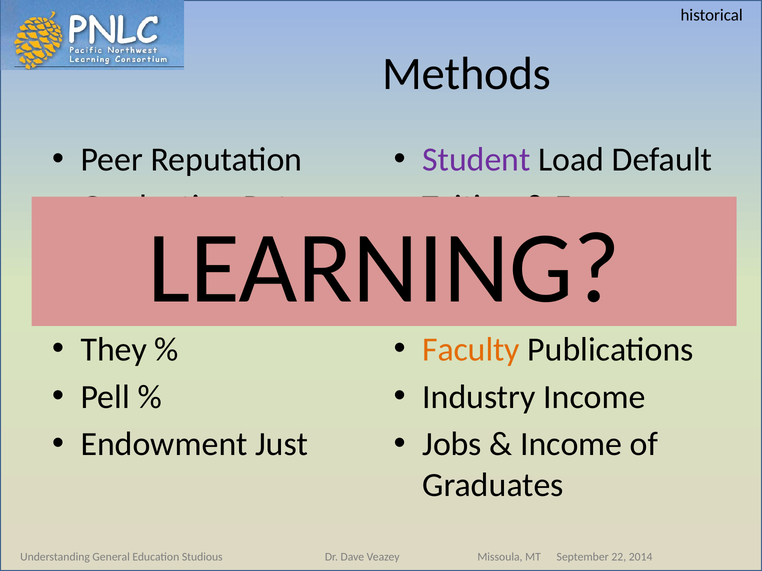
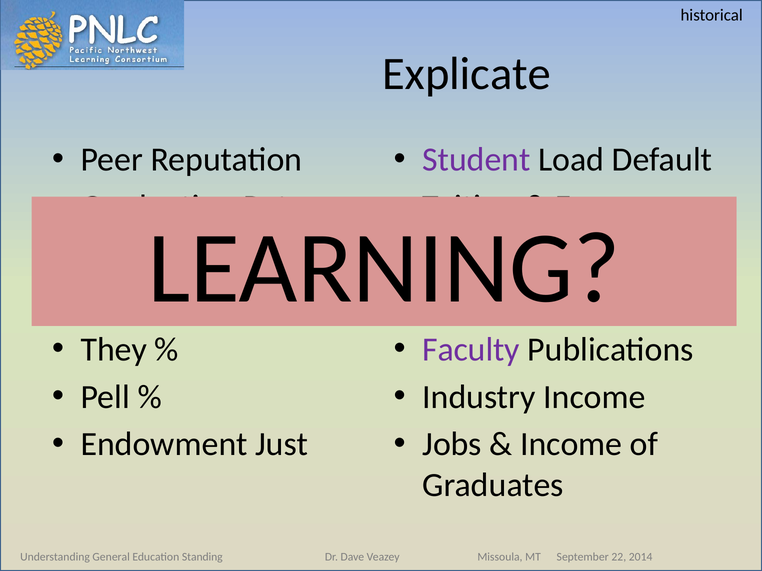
Methods: Methods -> Explicate (467, 74)
Faculty colour: orange -> purple (471, 350)
Studious: Studious -> Standing (202, 558)
